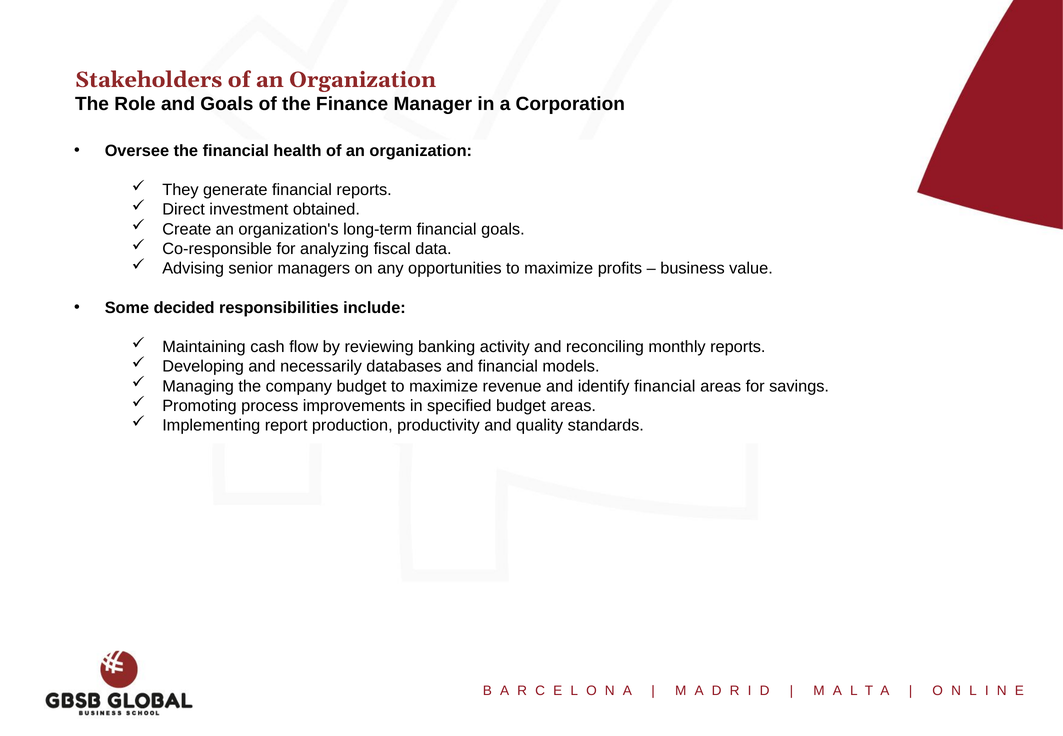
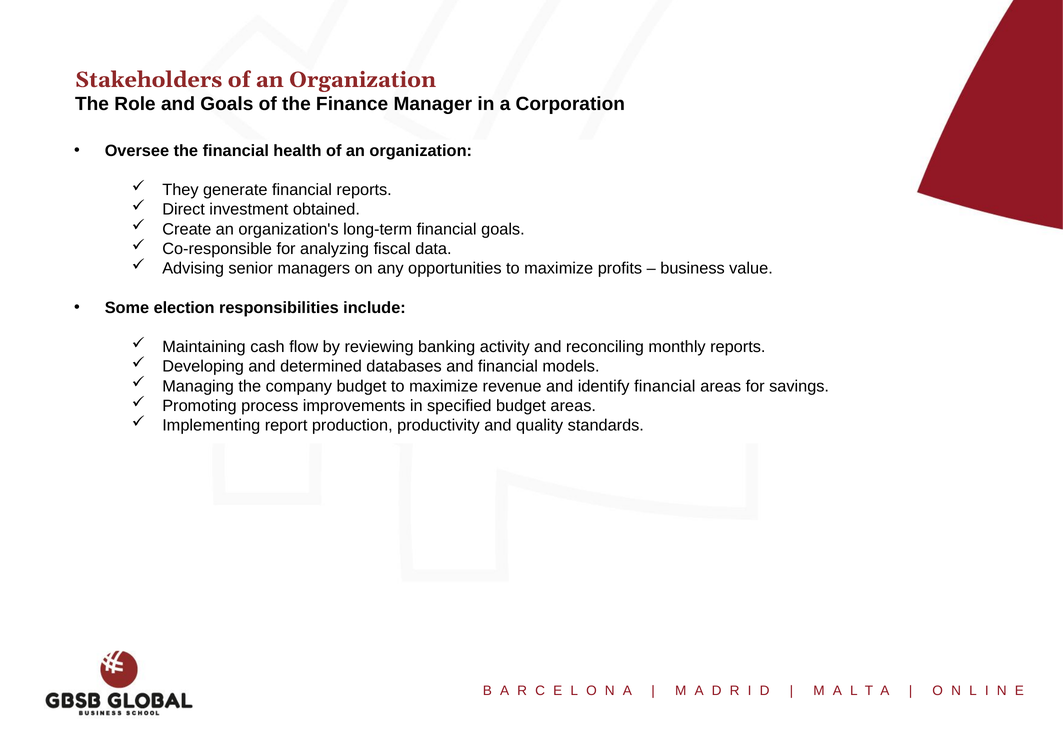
decided: decided -> election (184, 308)
necessarily: necessarily -> determined (321, 367)
